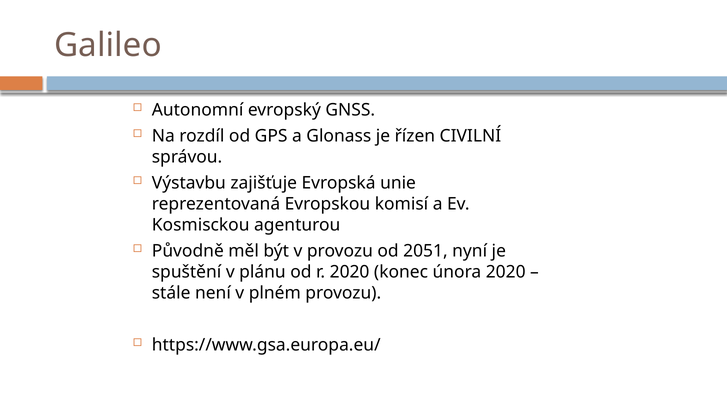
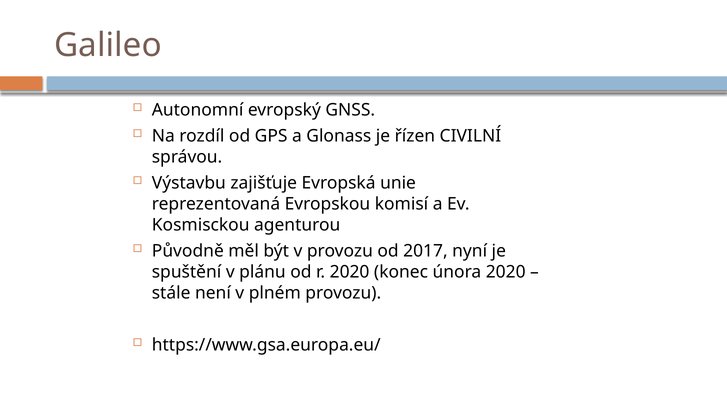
2051: 2051 -> 2017 (425, 251)
